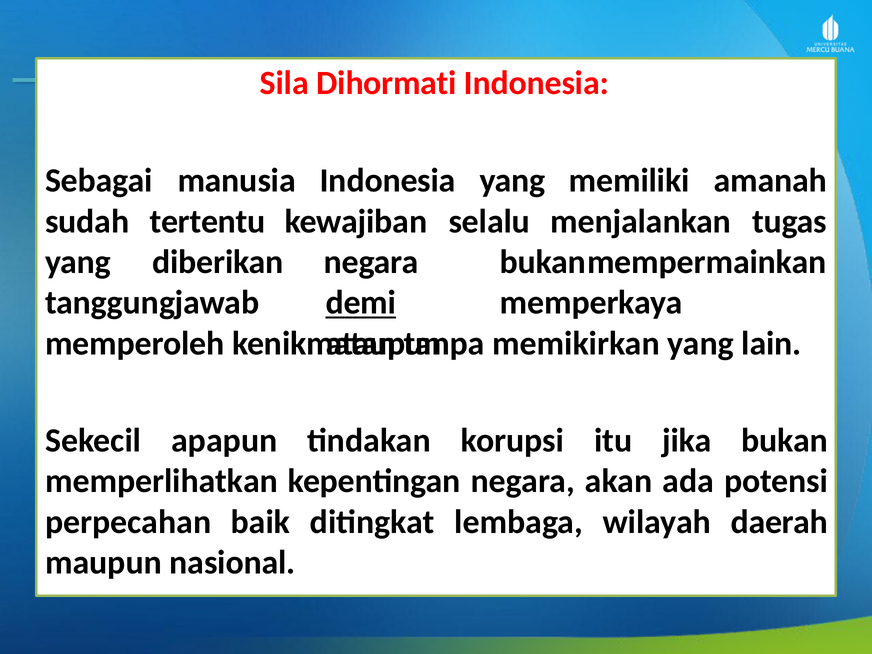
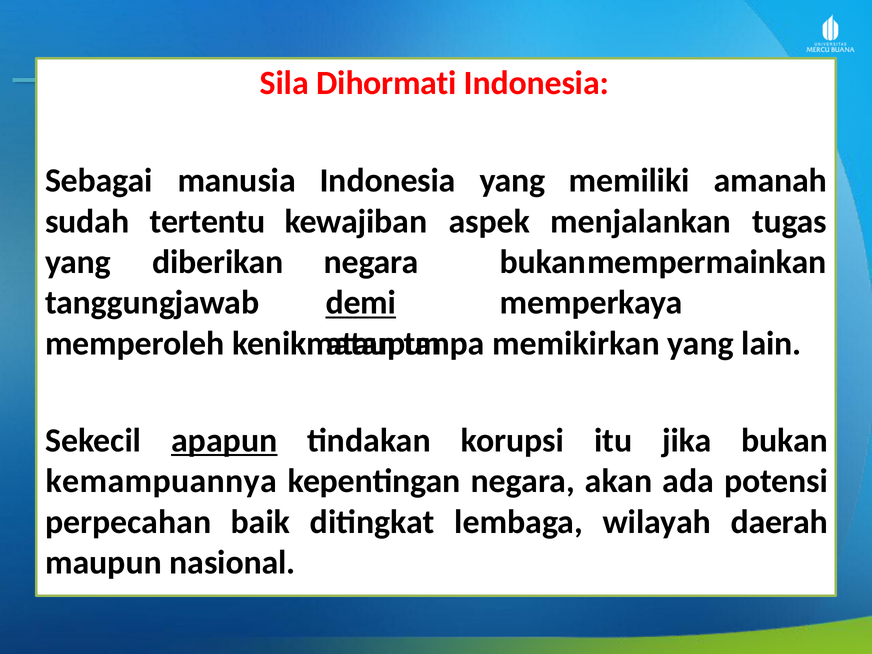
selalu: selalu -> aspek (489, 221)
apapun underline: none -> present (224, 441)
memperlihatkan: memperlihatkan -> kemampuannya (161, 481)
